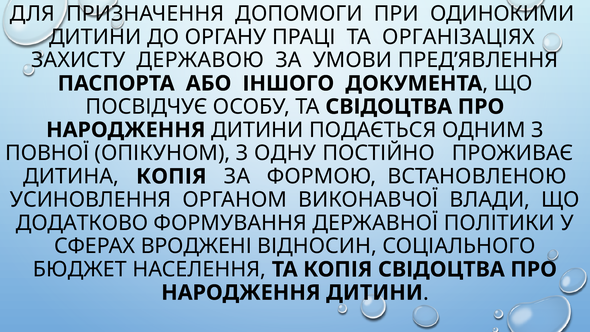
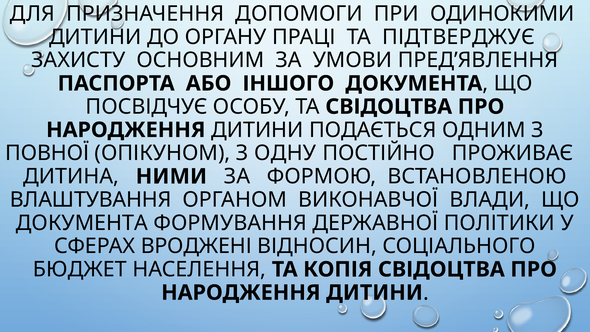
ОРГАНІЗАЦІЯХ: ОРГАНІЗАЦІЯХ -> ПІДТВЕРДЖУЄ (458, 37)
ДЕРЖАВОЮ: ДЕРЖАВОЮ -> ОСНОВНИМ (200, 60)
ДИТИНА КОПІЯ: КОПІЯ -> НИМИ (171, 176)
УСИНОВЛЕННЯ: УСИНОВЛЕННЯ -> ВЛАШТУВАННЯ (91, 200)
ДОДАТКОВО: ДОДАТКОВО -> ДОКУМЕНТА (82, 223)
